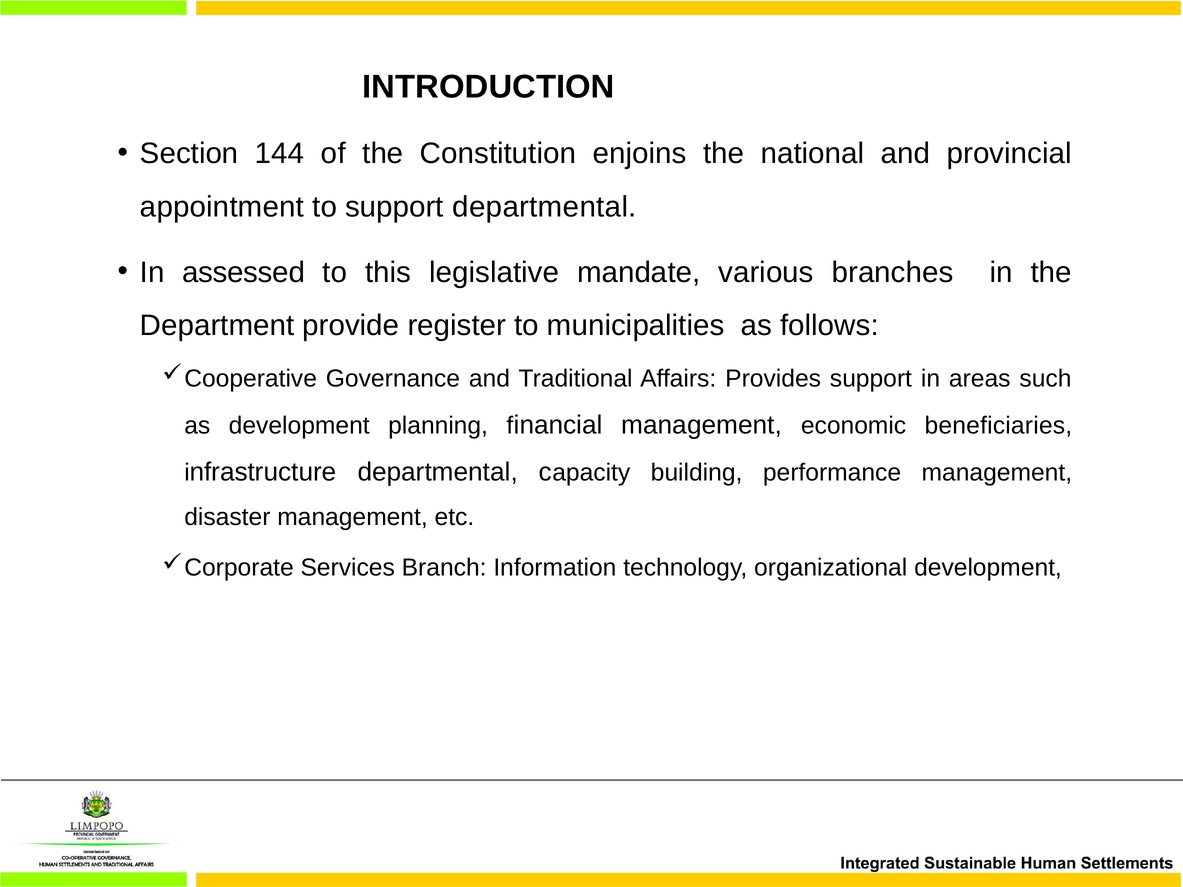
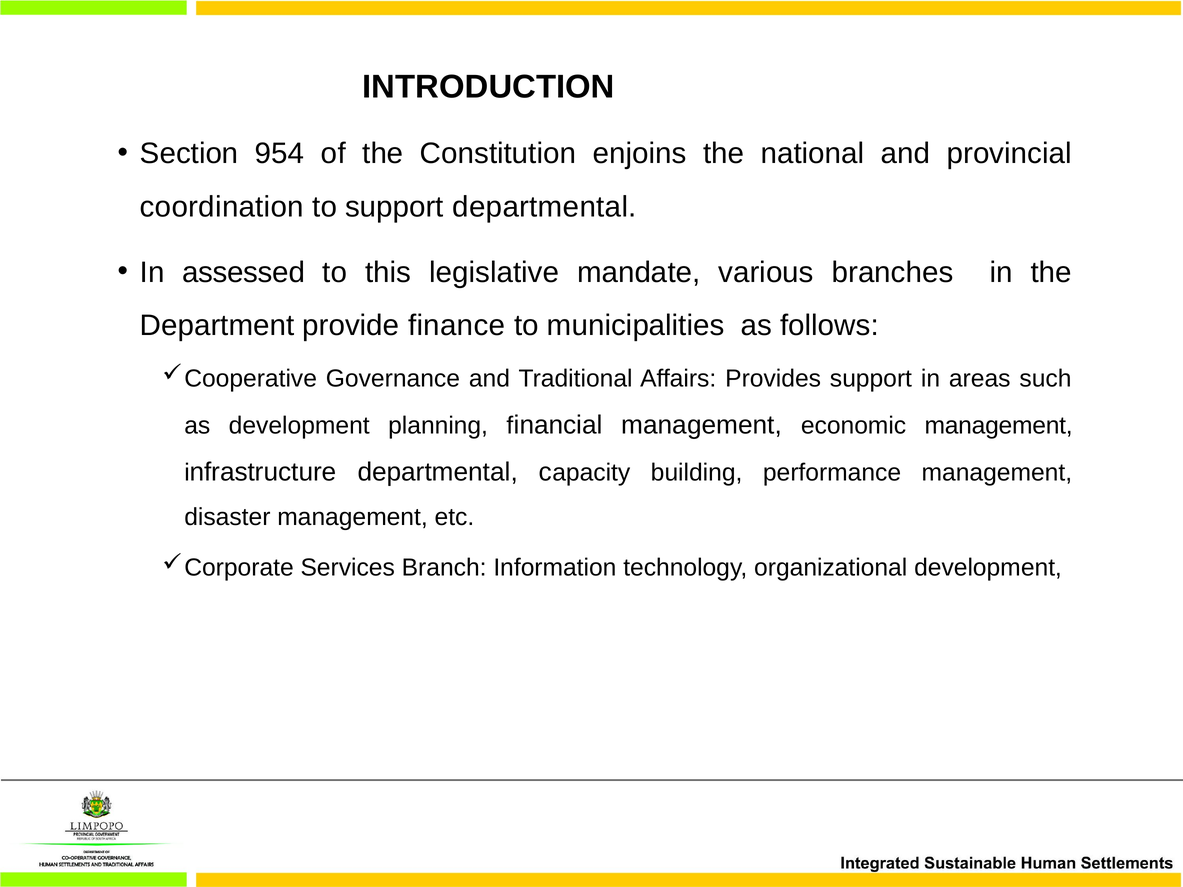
144: 144 -> 954 (280, 154)
appointment: appointment -> coordination (222, 207)
register: register -> finance (457, 326)
economic beneficiaries: beneficiaries -> management (999, 426)
